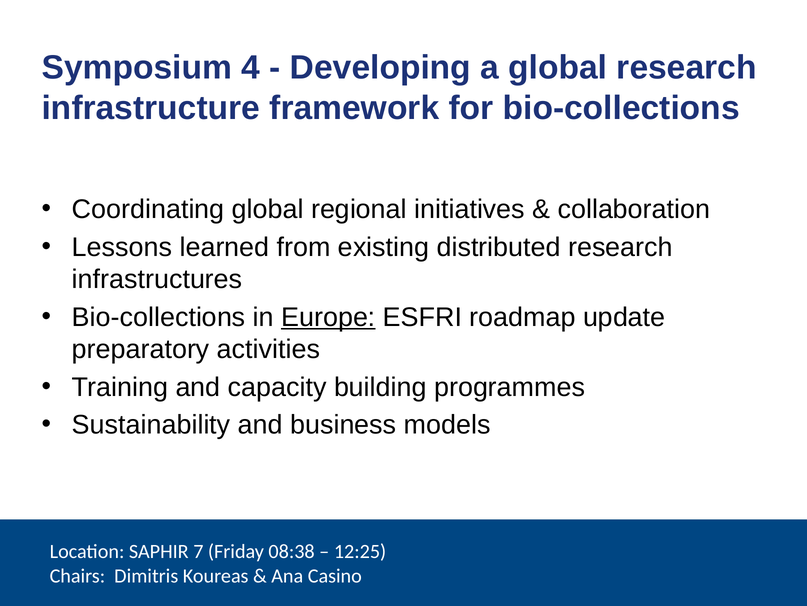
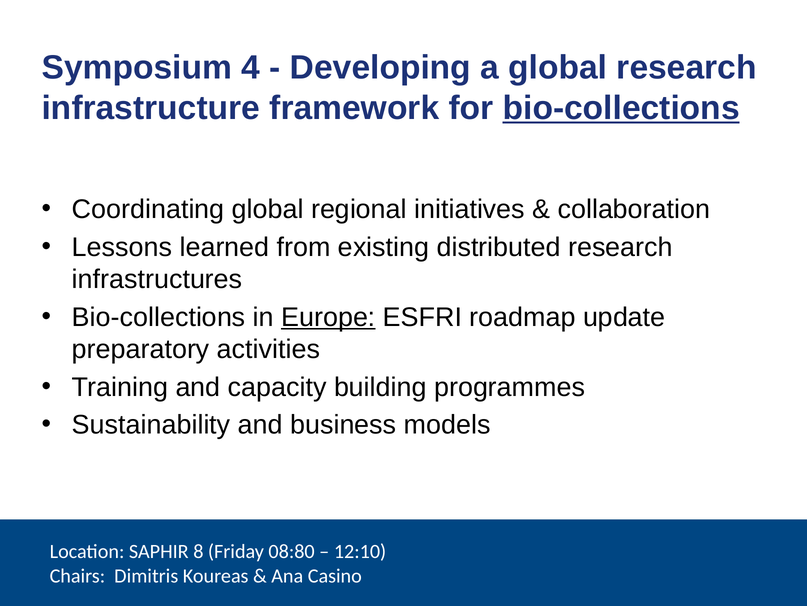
bio-collections underline: none -> present (621, 108)
7: 7 -> 8 (198, 551)
08:38: 08:38 -> 08:80 (292, 551)
12:25: 12:25 -> 12:10 (360, 551)
